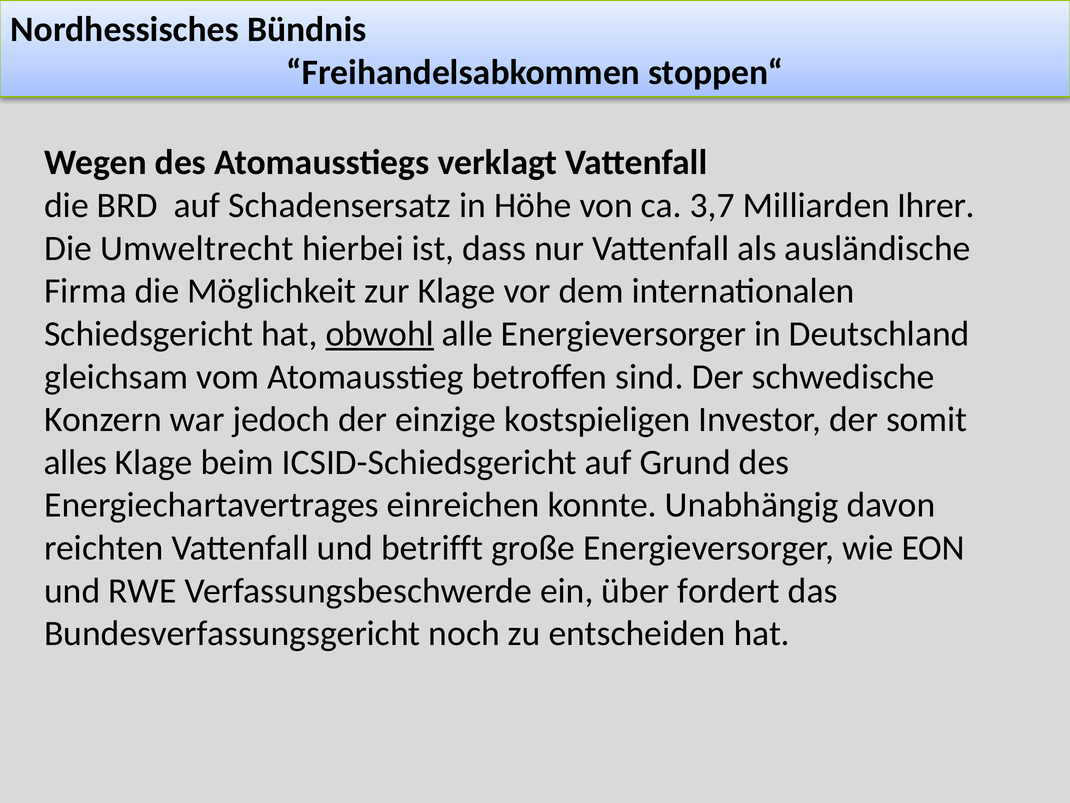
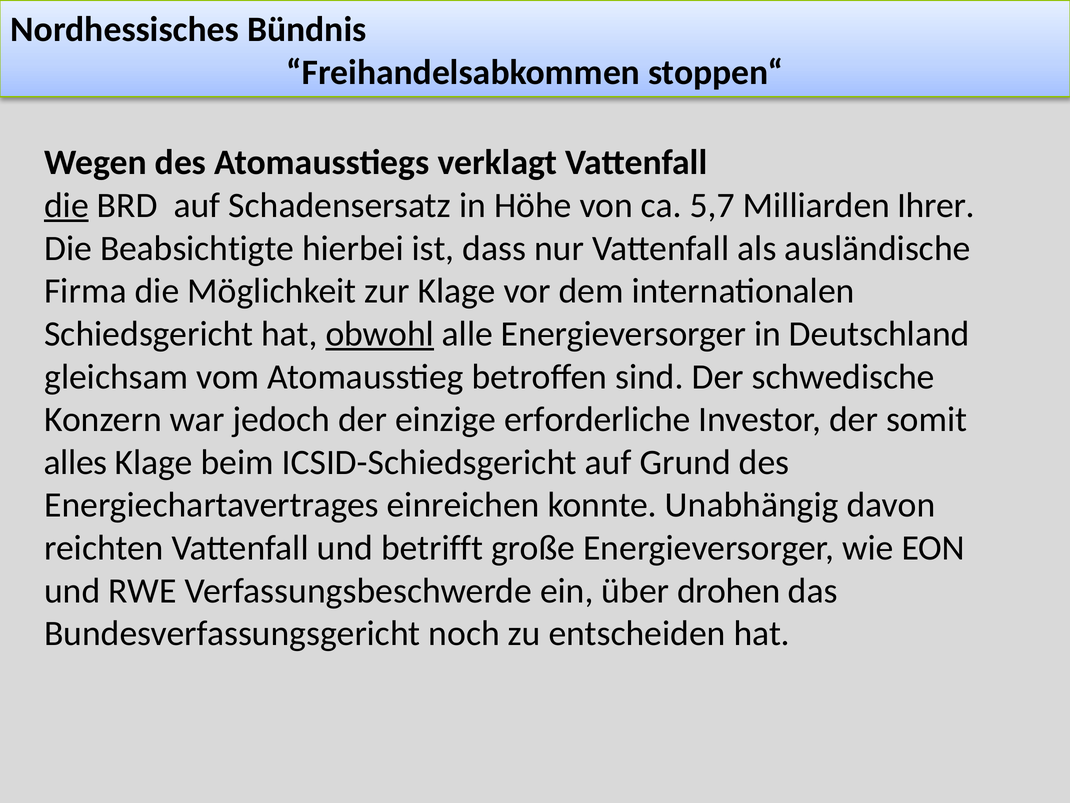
die underline: none -> present (66, 205)
3,7: 3,7 -> 5,7 (712, 205)
Umweltrecht: Umweltrecht -> Beabsichtigte (197, 248)
kostspieligen: kostspieligen -> erforderliche (597, 419)
fordert: fordert -> drohen (729, 591)
